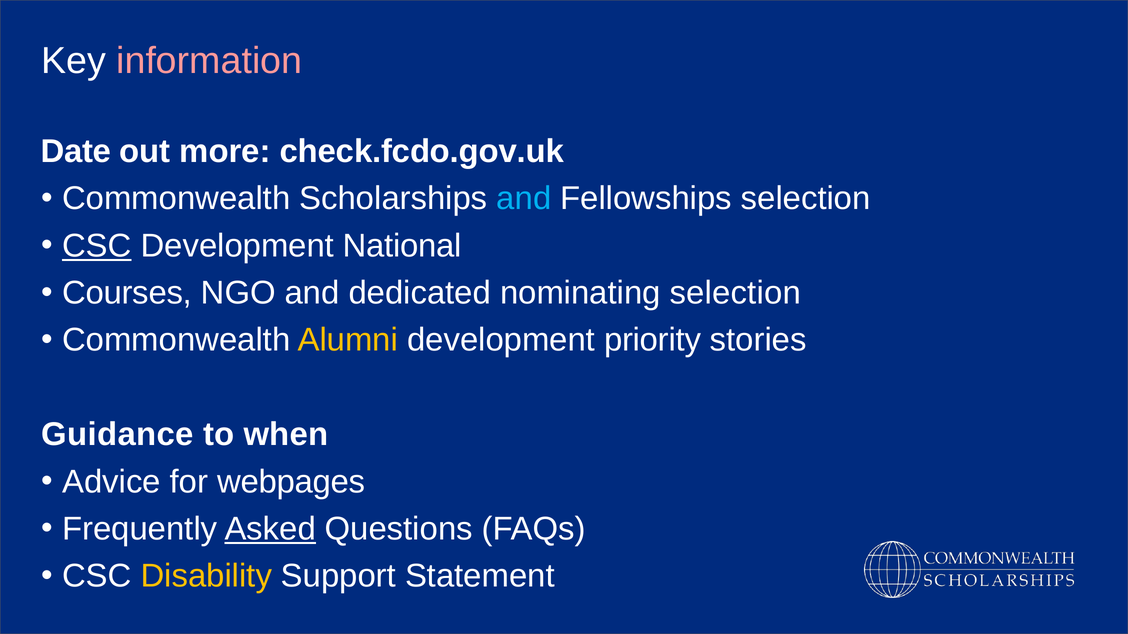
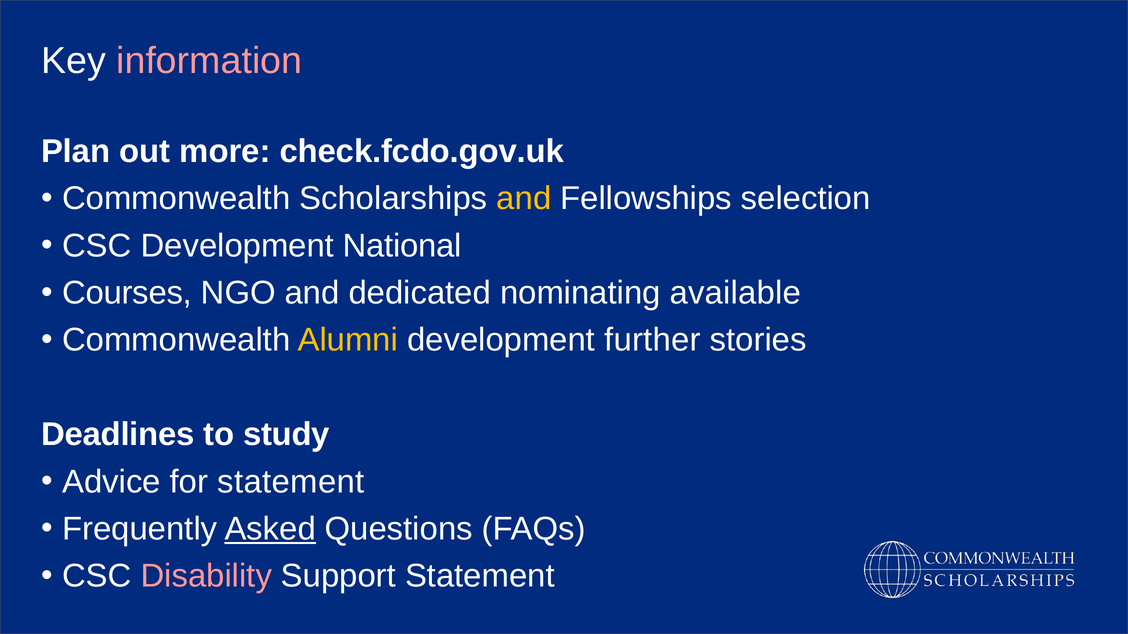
Date: Date -> Plan (76, 151)
and colour: light blue -> yellow (524, 199)
CSC underline: present -> none (97, 246)
nominating selection: selection -> available (735, 293)
priority: priority -> further (652, 340)
Guidance: Guidance -> Deadlines (118, 435)
when: when -> study (286, 435)
for webpages: webpages -> statement (291, 482)
Disability colour: yellow -> pink (206, 577)
